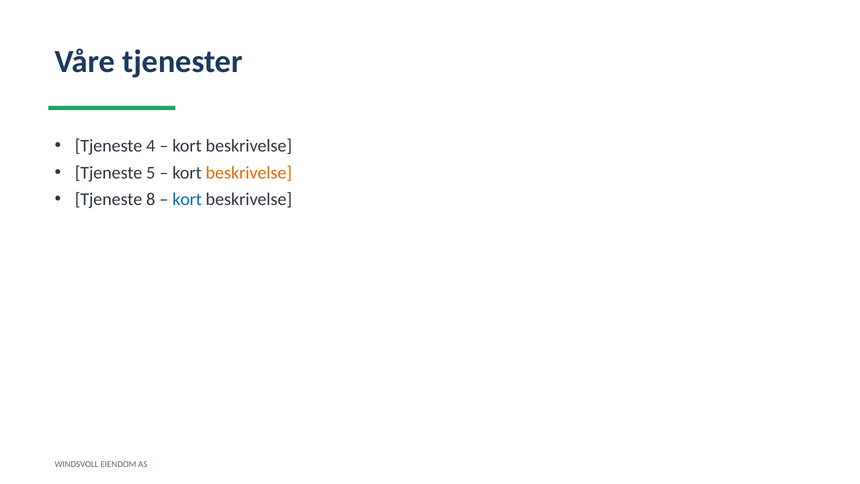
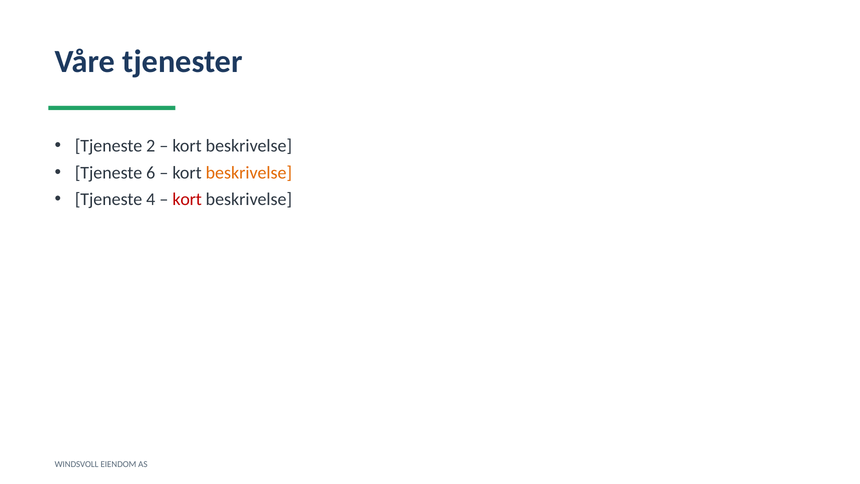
4: 4 -> 2 (151, 146)
5: 5 -> 6 (151, 173)
8: 8 -> 4 (151, 199)
kort colour: blue -> red (187, 199)
